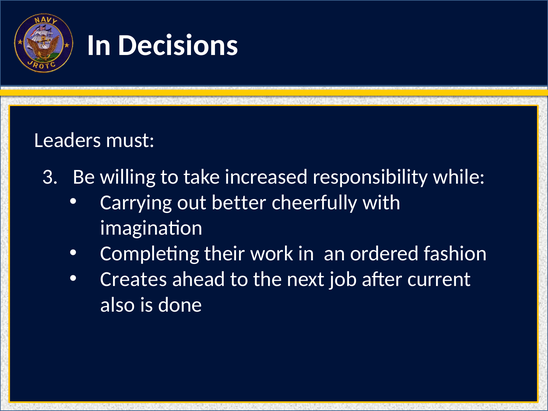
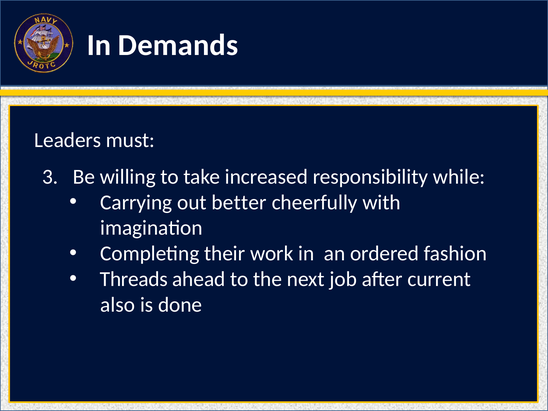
Decisions: Decisions -> Demands (178, 45)
Creates: Creates -> Threads (134, 279)
